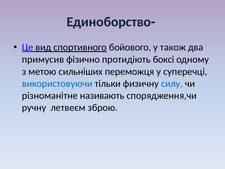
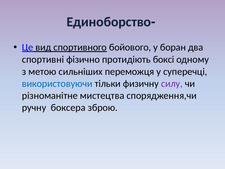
також: також -> боран (173, 47)
примусив: примусив -> спортивні (43, 59)
силу colour: blue -> purple (172, 83)
називають: називають -> мистецтва (102, 95)
летвеєм: летвеєм -> боксера (68, 107)
